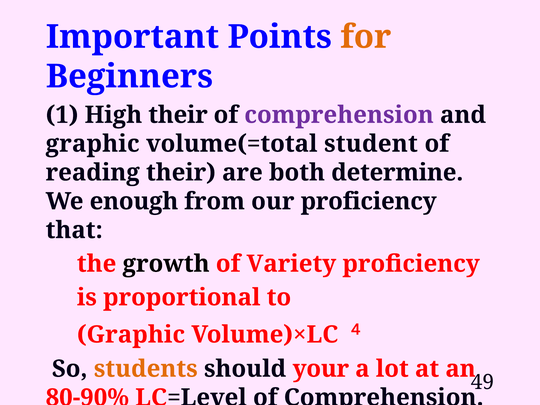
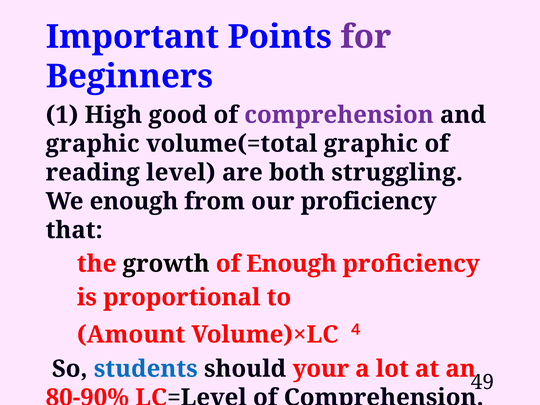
for colour: orange -> purple (366, 37)
High their: their -> good (178, 115)
volume(=total student: student -> graphic (371, 144)
reading their: their -> level (181, 173)
determine: determine -> struggling (397, 173)
of Variety: Variety -> Enough (292, 264)
Graphic: Graphic -> Amount (131, 335)
students colour: orange -> blue (146, 369)
